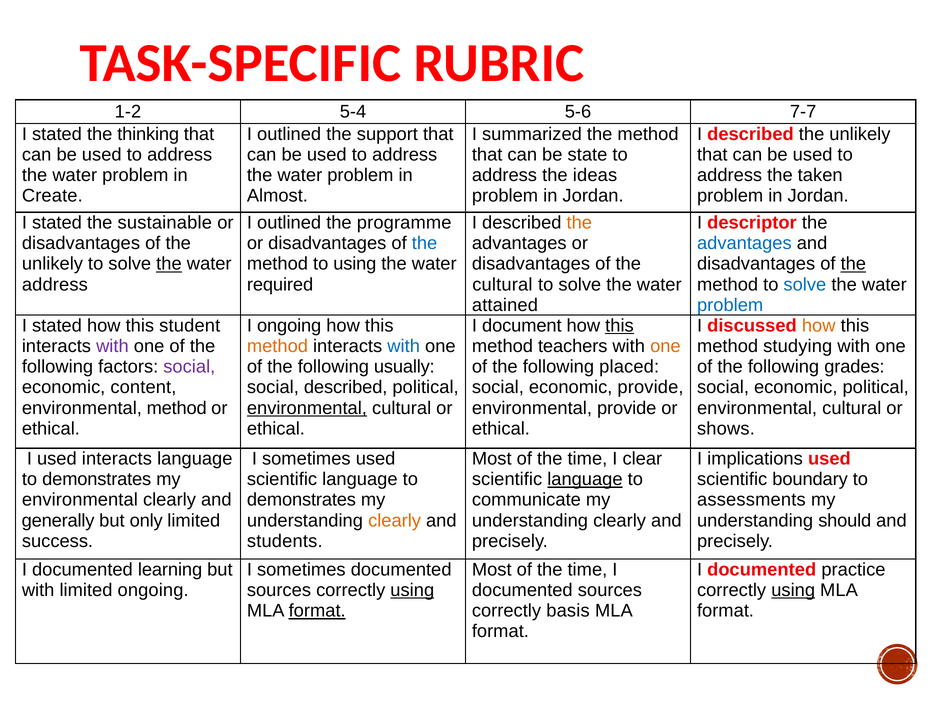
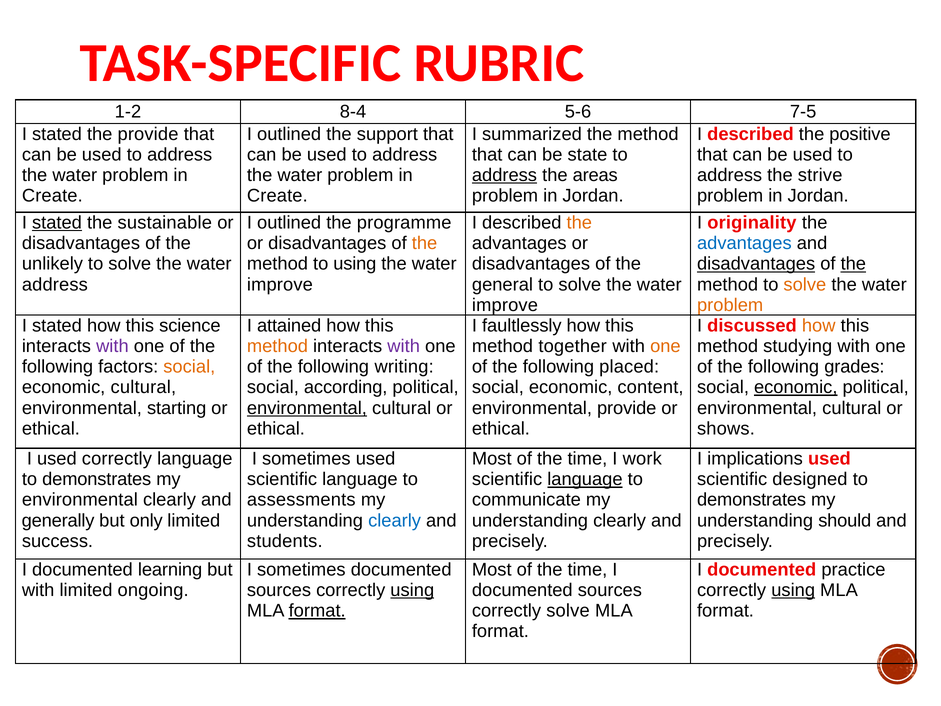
5-4: 5-4 -> 8-4 (353, 112)
7-7: 7-7 -> 7-5 (803, 112)
the thinking: thinking -> provide (148, 134)
described the unlikely: unlikely -> positive (860, 134)
address underline: none -> present (504, 175)
ideas: ideas -> areas (595, 175)
taken: taken -> strive (820, 175)
Almost: Almost -> Create (277, 196)
stated underline: none -> present (57, 223)
descriptor: descriptor -> originality (752, 223)
the colour: blue -> orange (425, 243)
the underline: present -> none (169, 264)
disadvantages underline: none -> present (756, 264)
required: required -> improve (280, 284)
cultural: cultural -> general (502, 284)
solve colour: blue -> orange (805, 284)
attained: attained -> improve (505, 305)
problem colour: blue -> orange (730, 305)
student: student -> science (190, 326)
I ongoing: ongoing -> attained (289, 326)
document: document -> faultlessly (522, 326)
this underline: present -> none (619, 326)
with colour: blue -> purple (404, 346)
teachers: teachers -> together (573, 346)
social colour: purple -> orange (189, 367)
usually: usually -> writing (404, 367)
economic content: content -> cultural (143, 387)
social described: described -> according (346, 387)
economic provide: provide -> content (650, 387)
economic underline: none -> present (796, 387)
environmental method: method -> starting (177, 408)
used interacts: interacts -> correctly (117, 459)
clear: clear -> work (642, 459)
boundary: boundary -> designed (810, 479)
demonstrates: demonstrates -> assessments (301, 500)
assessments: assessments -> demonstrates (752, 500)
clearly colour: orange -> blue (395, 520)
correctly basis: basis -> solve (568, 611)
